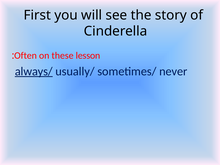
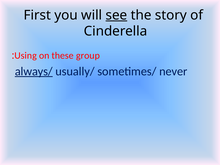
see underline: none -> present (116, 15)
Often: Often -> Using (26, 56)
lesson: lesson -> group (88, 56)
